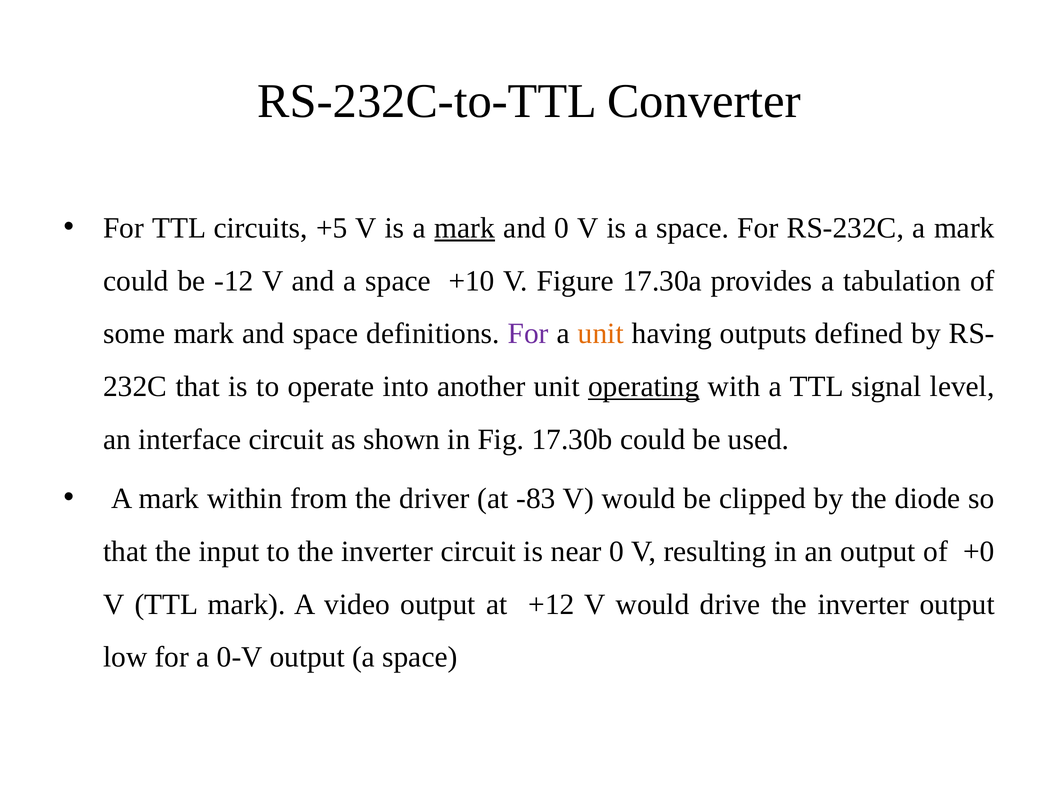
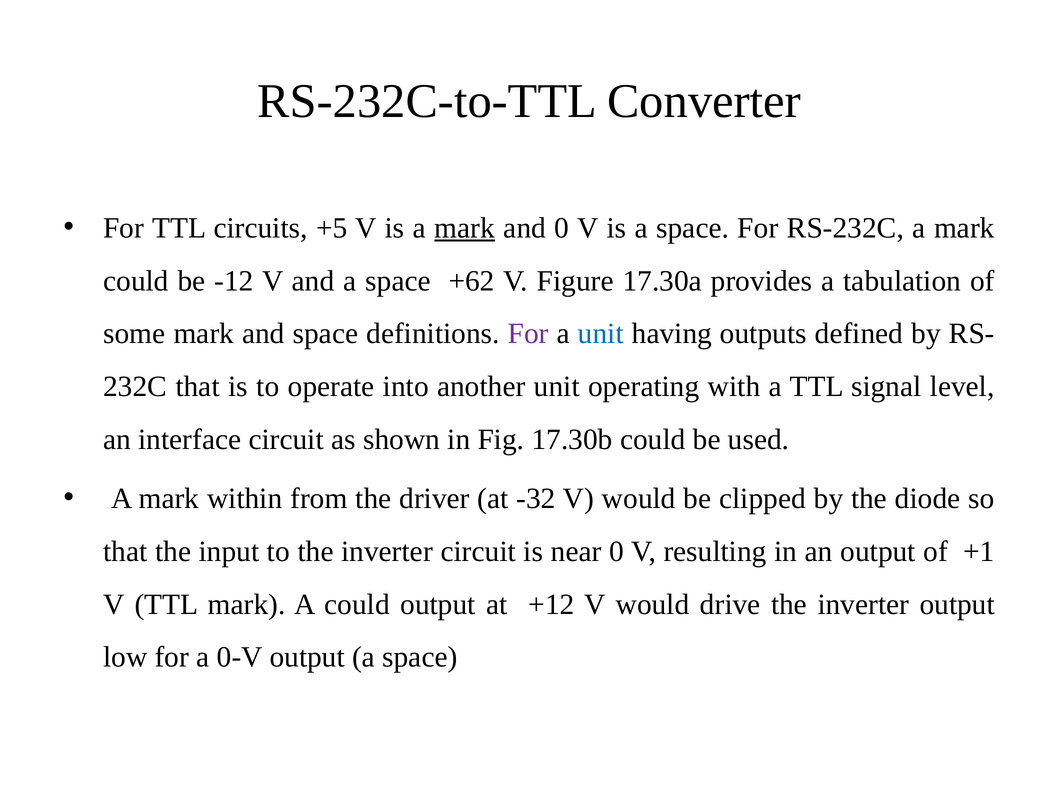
+10: +10 -> +62 (472, 281)
unit colour: orange -> blue (601, 334)
operating underline: present -> none (644, 387)
-83: -83 -> -32 (536, 499)
+0: +0 -> +1 (979, 552)
A video: video -> could (357, 605)
